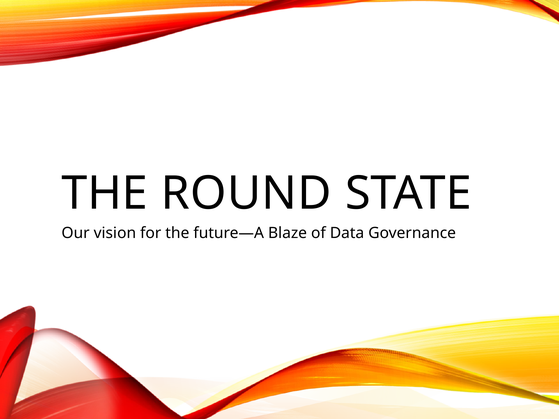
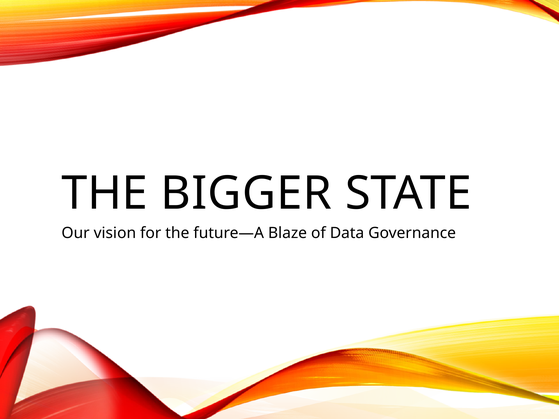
ROUND: ROUND -> BIGGER (246, 194)
